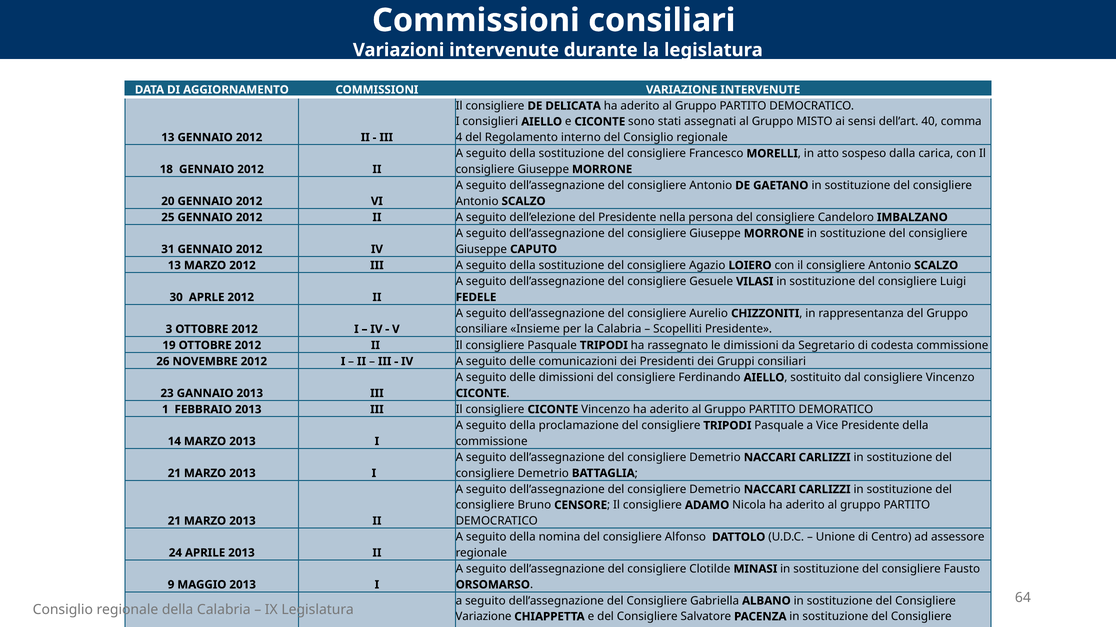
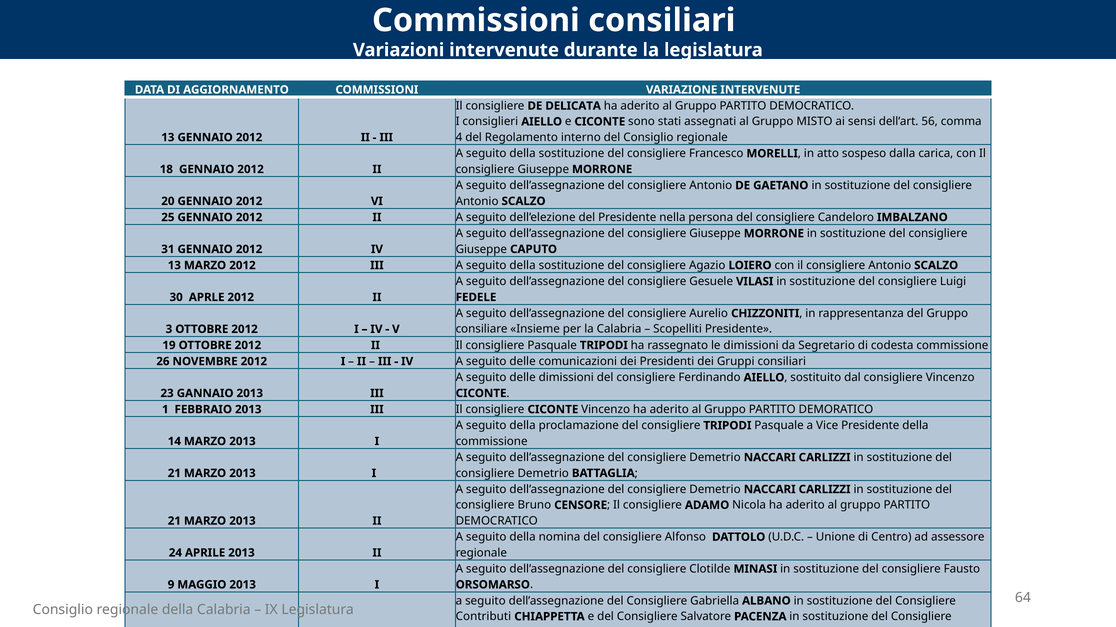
40: 40 -> 56 (930, 122)
Variazione: Variazione -> Contributi (483, 617)
